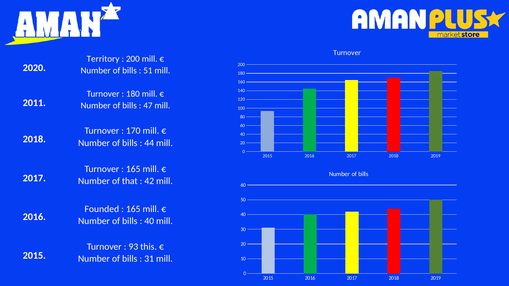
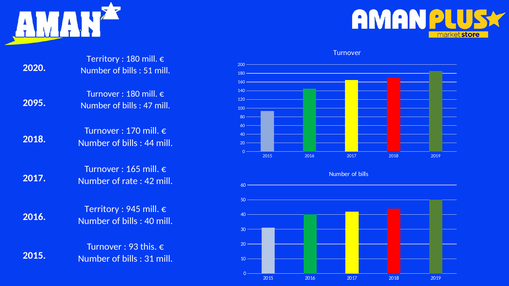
200: 200 -> 180 (133, 59)
2011: 2011 -> 2095 (34, 103)
that: that -> rate (130, 181)
Founded: Founded -> Territory (102, 209)
165: 165 -> 945 (133, 209)
